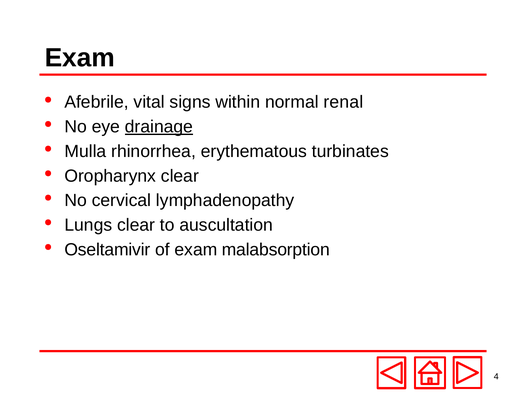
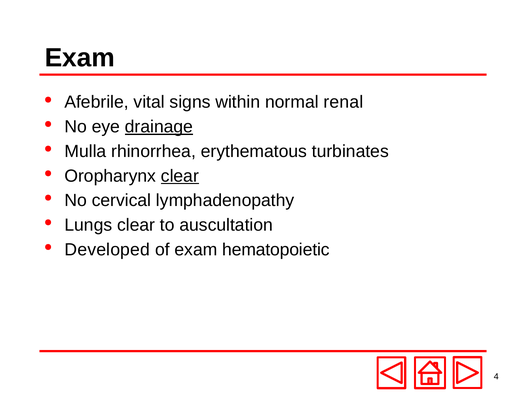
clear underline: none -> present (180, 176)
Oseltamivir: Oseltamivir -> Developed (107, 249)
malabsorption: malabsorption -> hematopoietic (276, 249)
